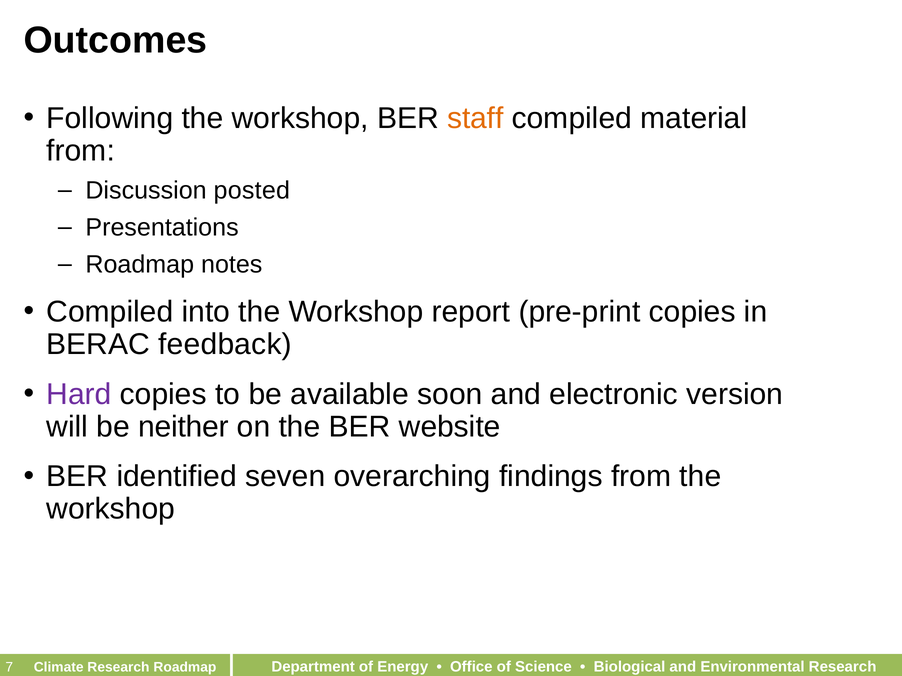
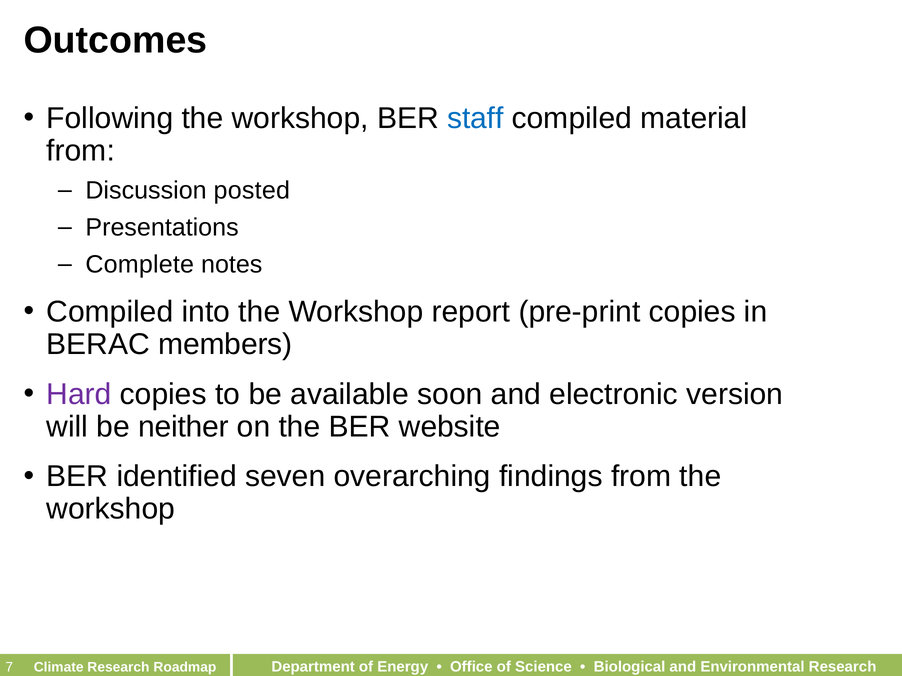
staff colour: orange -> blue (475, 118)
Roadmap: Roadmap -> Complete (140, 265)
feedback: feedback -> members (225, 344)
